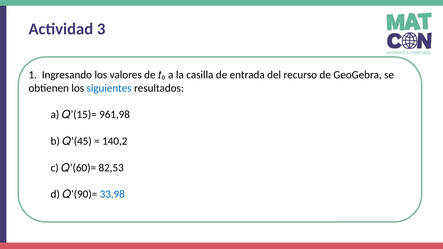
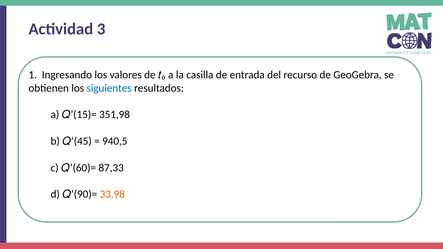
961,98: 961,98 -> 351,98 (115, 115)
140,2: 140,2 -> 940,5 (115, 141)
82,53: 82,53 -> 87,33 (111, 168)
33,98 colour: blue -> orange (112, 194)
